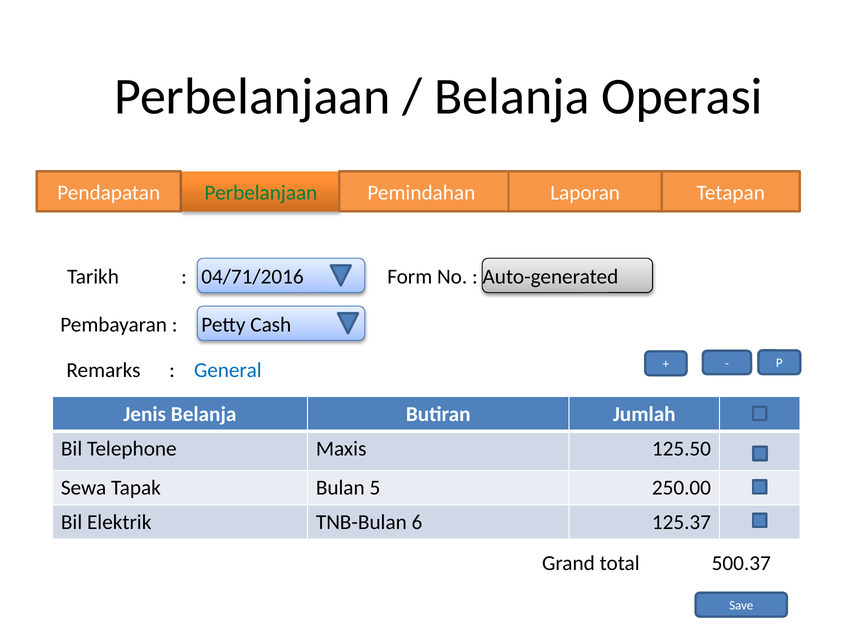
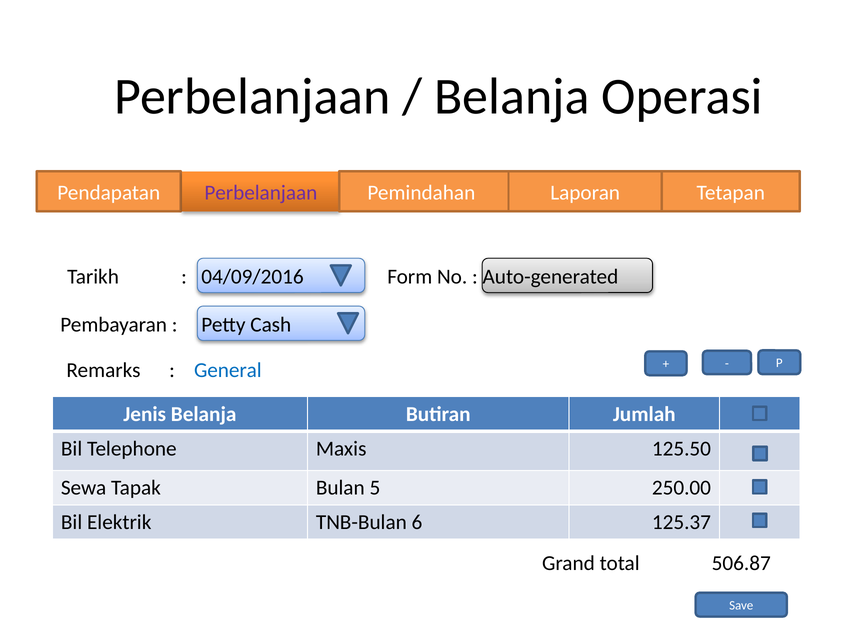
Perbelanjaan colour: green -> purple (261, 193)
04/71/2016: 04/71/2016 -> 04/09/2016 (252, 277)
500.37: 500.37 -> 506.87 (741, 564)
